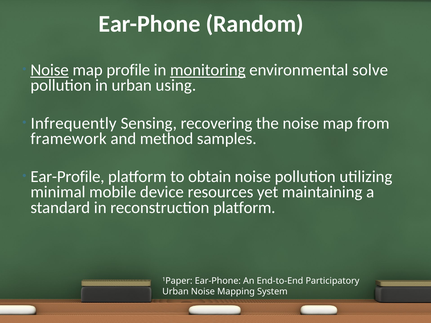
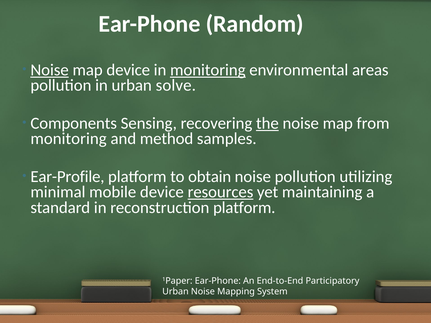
map profile: profile -> device (128, 70)
solve: solve -> areas (370, 70)
using: using -> solve (176, 85)
Infrequently: Infrequently -> Components (74, 123)
the underline: none -> present (267, 123)
framework: framework -> monitoring (69, 139)
resources underline: none -> present (220, 192)
